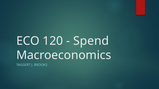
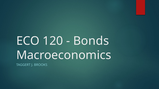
Spend: Spend -> Bonds (91, 41)
